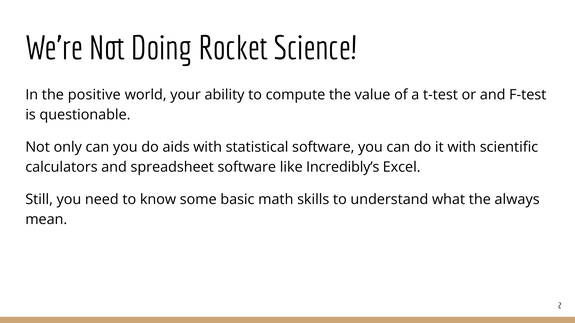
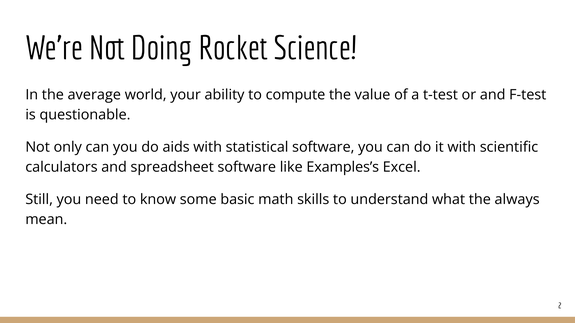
positive: positive -> average (94, 95)
Incredibly’s: Incredibly’s -> Examples’s (343, 167)
